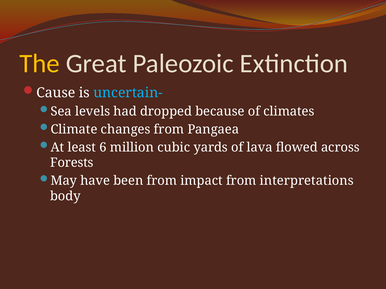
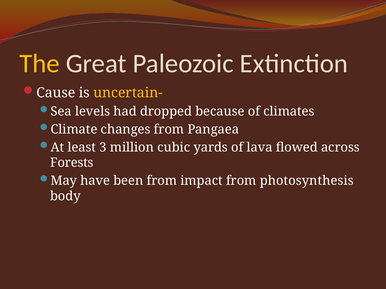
uncertain- colour: light blue -> yellow (128, 93)
6: 6 -> 3 (103, 148)
interpretations: interpretations -> photosynthesis (307, 181)
